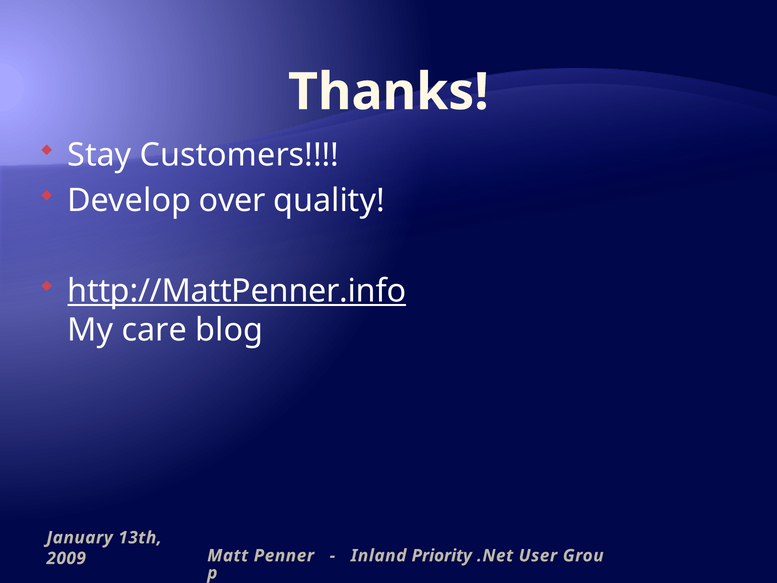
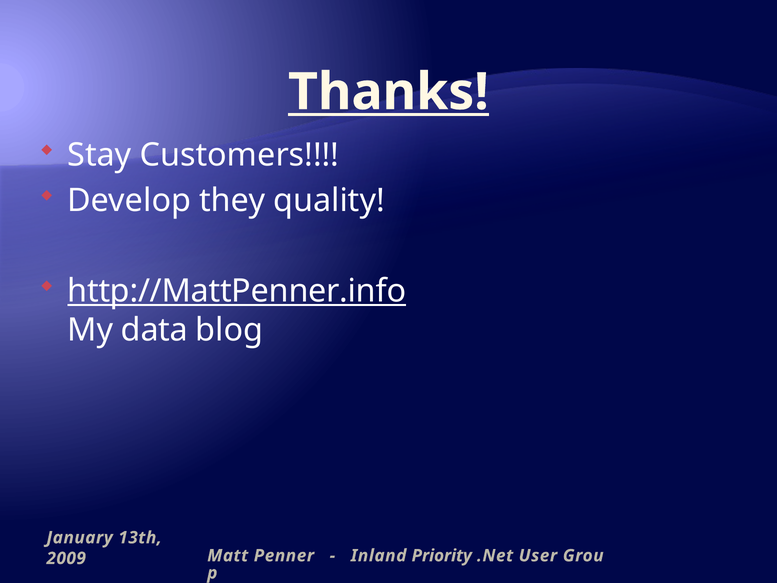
Thanks underline: none -> present (388, 92)
over: over -> they (232, 200)
care: care -> data (154, 330)
